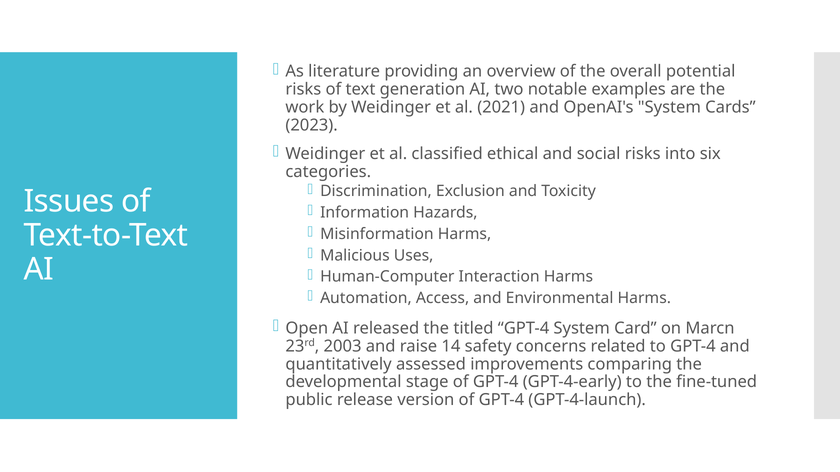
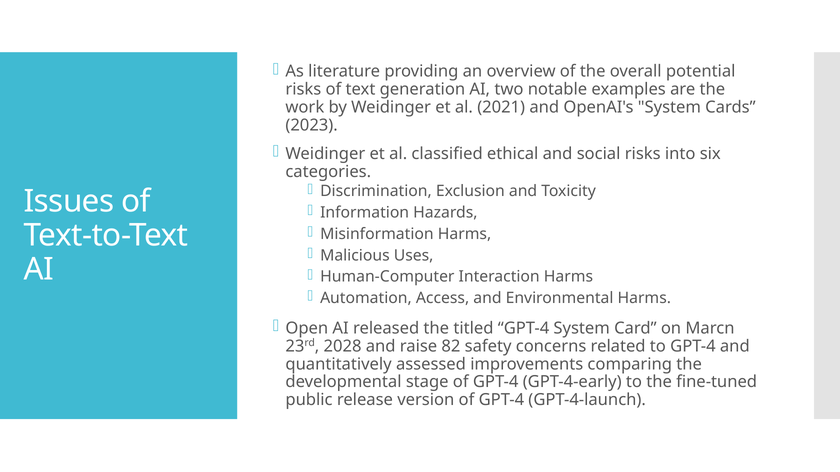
2003: 2003 -> 2028 (343, 346)
14: 14 -> 82 (451, 346)
